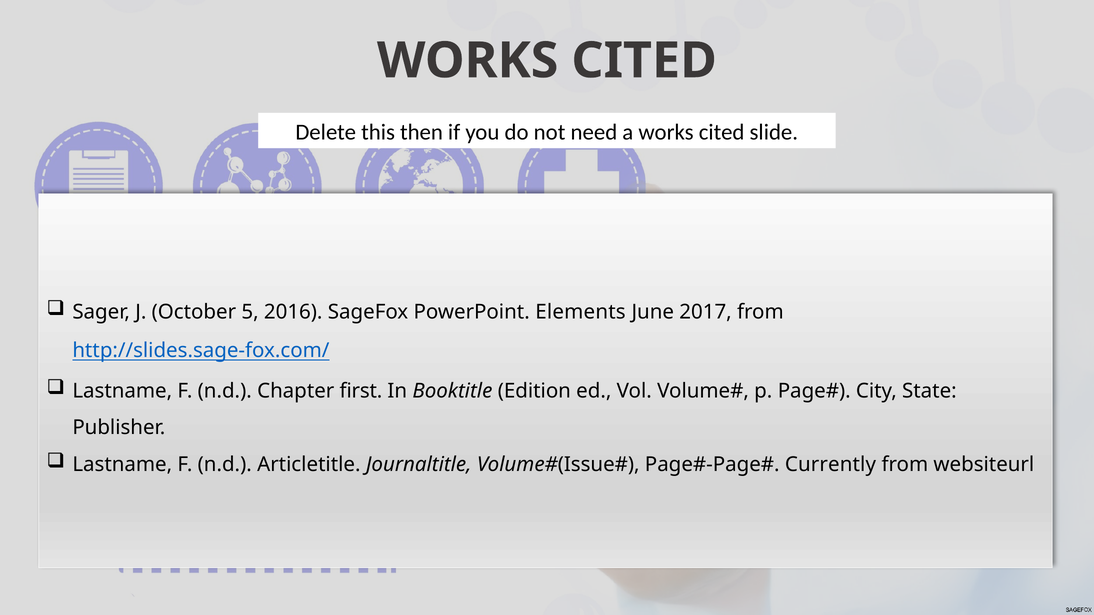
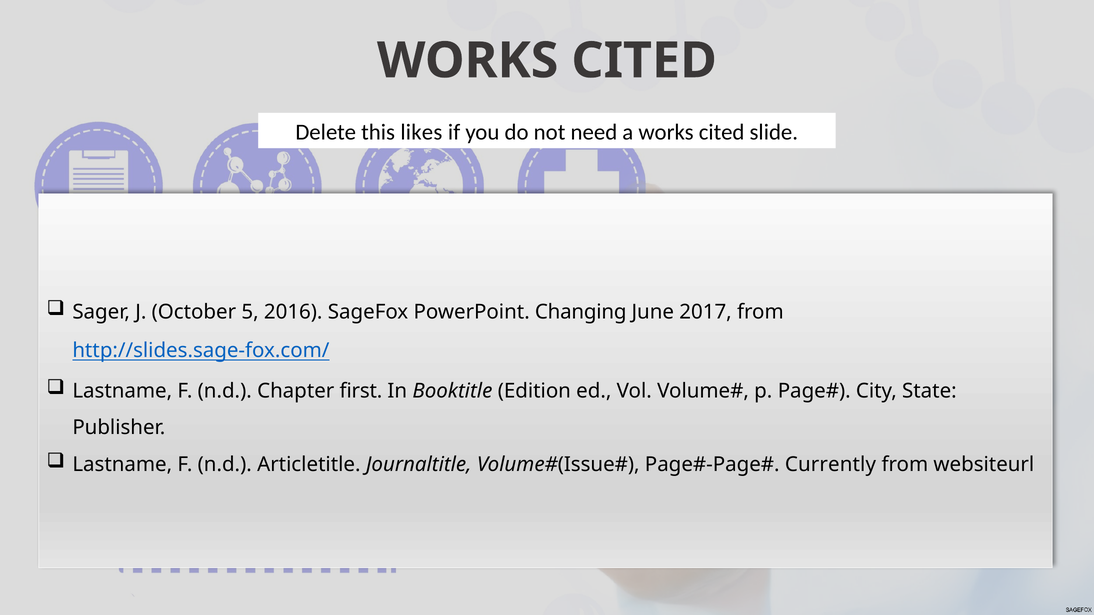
then: then -> likes (421, 132)
Elements: Elements -> Changing (581, 312)
